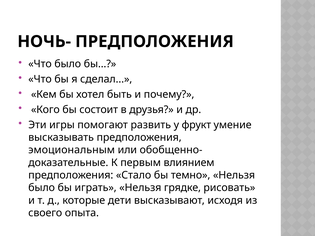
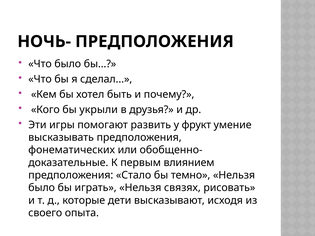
состоит: состоит -> укрыли (99, 110)
эмоциональным: эмоциональным -> фонематических (72, 150)
грядке: грядке -> связях (182, 188)
